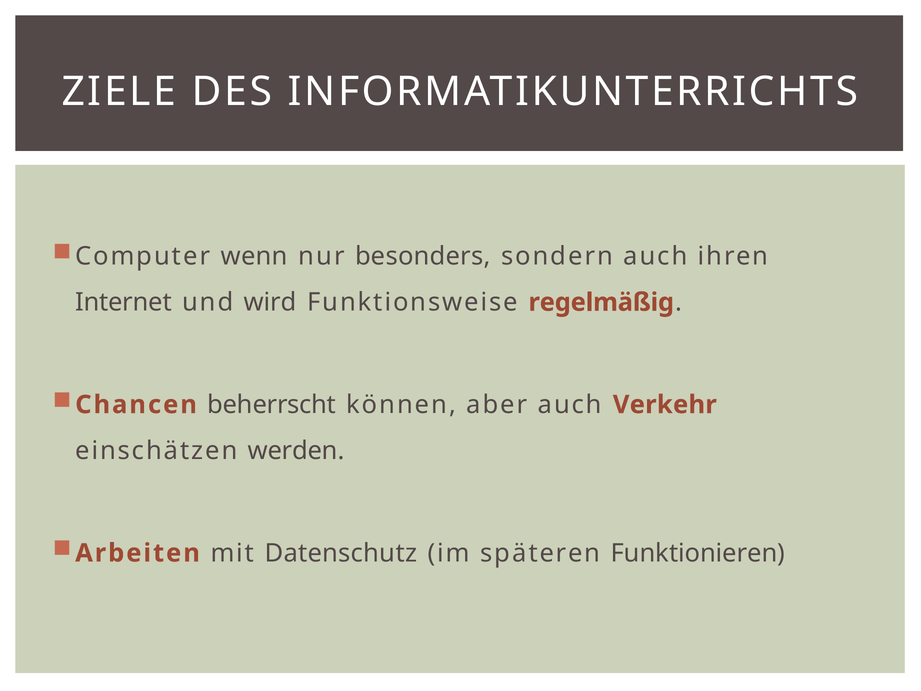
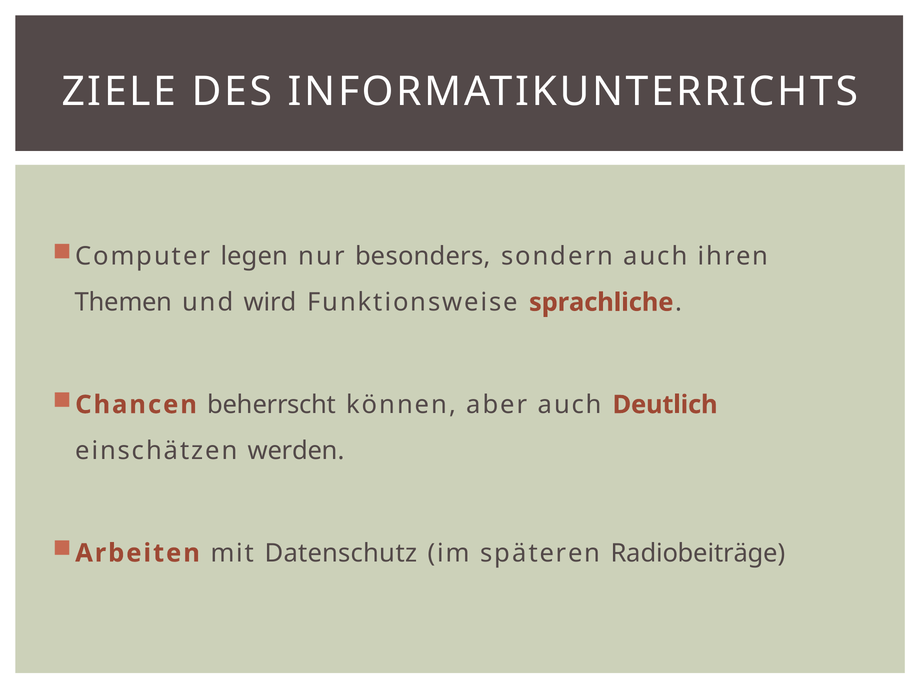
wenn: wenn -> legen (254, 256)
Internet: Internet -> Themen (124, 302)
regelmäßig: regelmäßig -> sprachliche (601, 302)
Verkehr: Verkehr -> Deutlich (665, 405)
Funktionieren: Funktionieren -> Radiobeiträge (698, 553)
